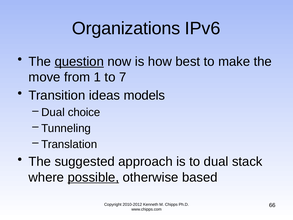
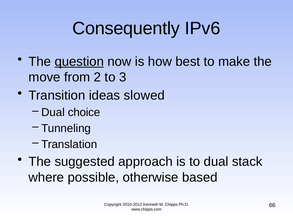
Organizations: Organizations -> Consequently (126, 28)
1: 1 -> 2 (97, 77)
7: 7 -> 3 (123, 77)
models: models -> slowed (144, 95)
possible underline: present -> none (93, 177)
